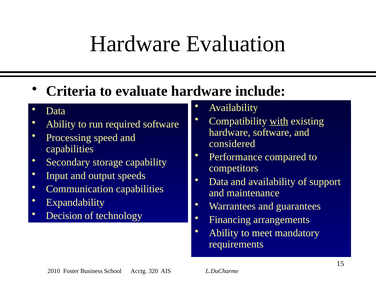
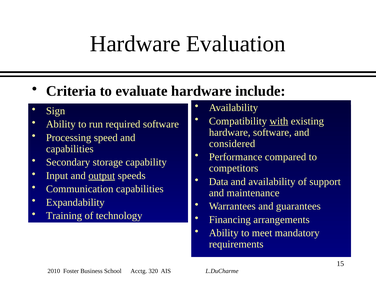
Data: Data -> Sign (56, 111)
output underline: none -> present (102, 176)
Decision: Decision -> Training (64, 216)
